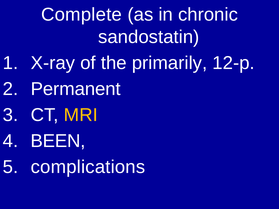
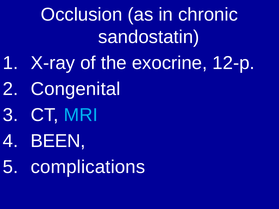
Complete: Complete -> Occlusion (82, 15)
primarily: primarily -> exocrine (170, 63)
Permanent: Permanent -> Congenital (76, 89)
MRI colour: yellow -> light blue (81, 115)
